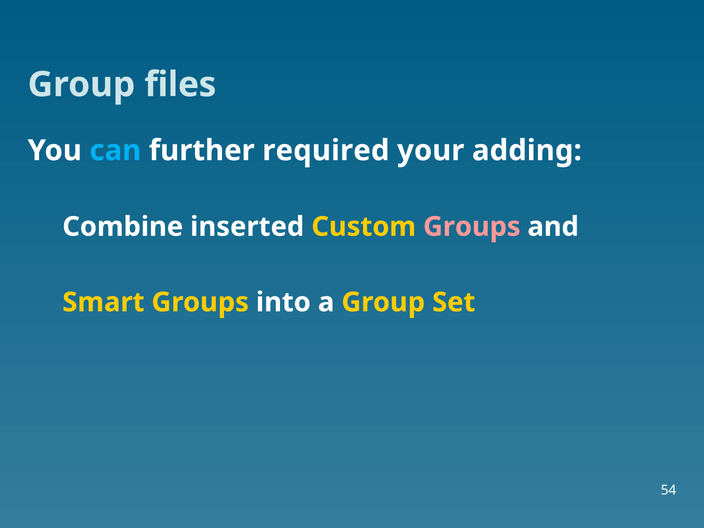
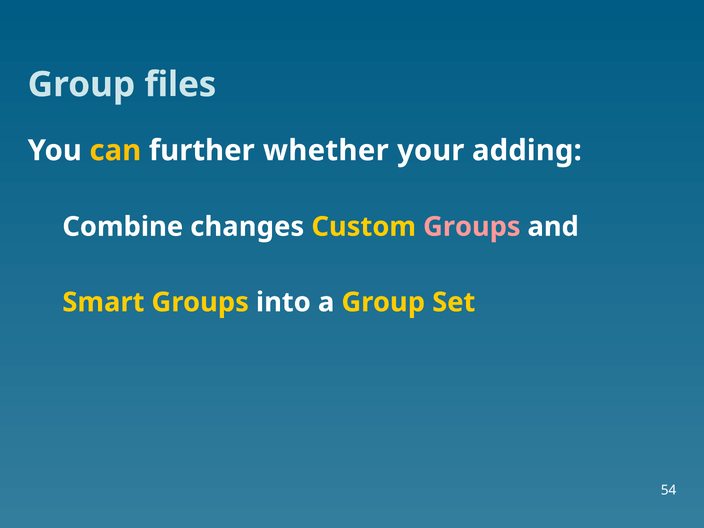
can colour: light blue -> yellow (115, 151)
required: required -> whether (326, 151)
inserted: inserted -> changes (247, 227)
